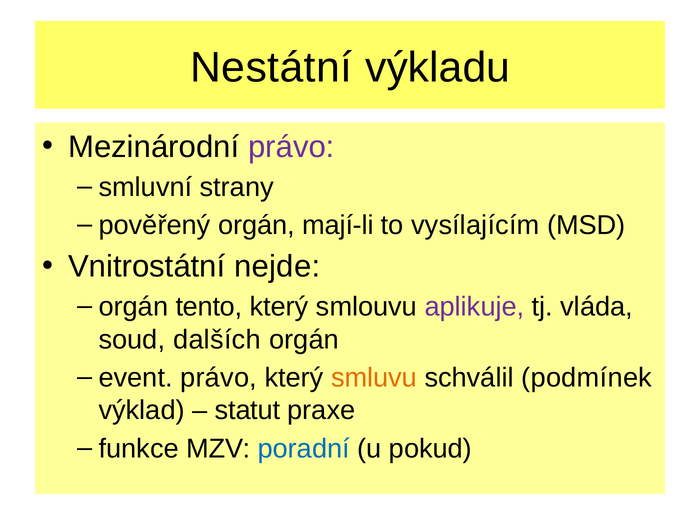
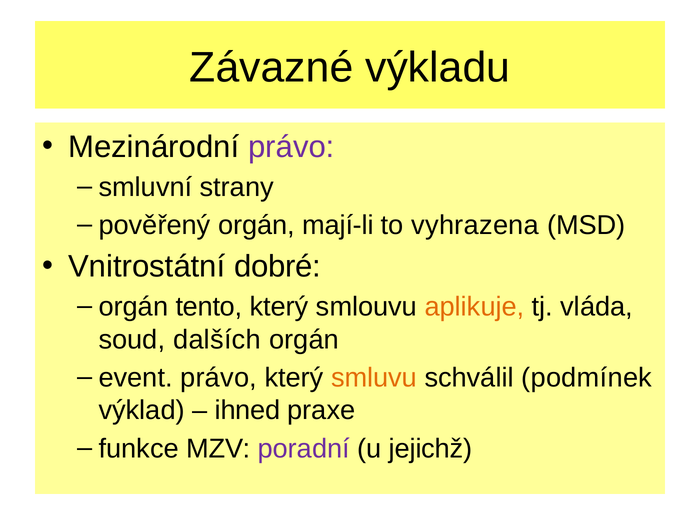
Nestátní: Nestátní -> Závazné (271, 68)
vysílajícím: vysílajícím -> vyhrazena (475, 225)
nejde: nejde -> dobré (277, 267)
aplikuje colour: purple -> orange (474, 307)
statut: statut -> ihned (248, 410)
poradní colour: blue -> purple (304, 449)
pokud: pokud -> jejichž (431, 449)
